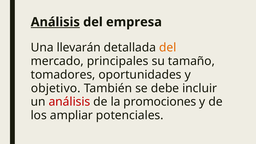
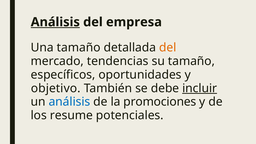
Una llevarán: llevarán -> tamaño (79, 48)
principales: principales -> tendencias (118, 61)
tomadores: tomadores -> específicos (63, 75)
incluir underline: none -> present (200, 88)
análisis colour: red -> blue (69, 102)
ampliar: ampliar -> resume (71, 115)
